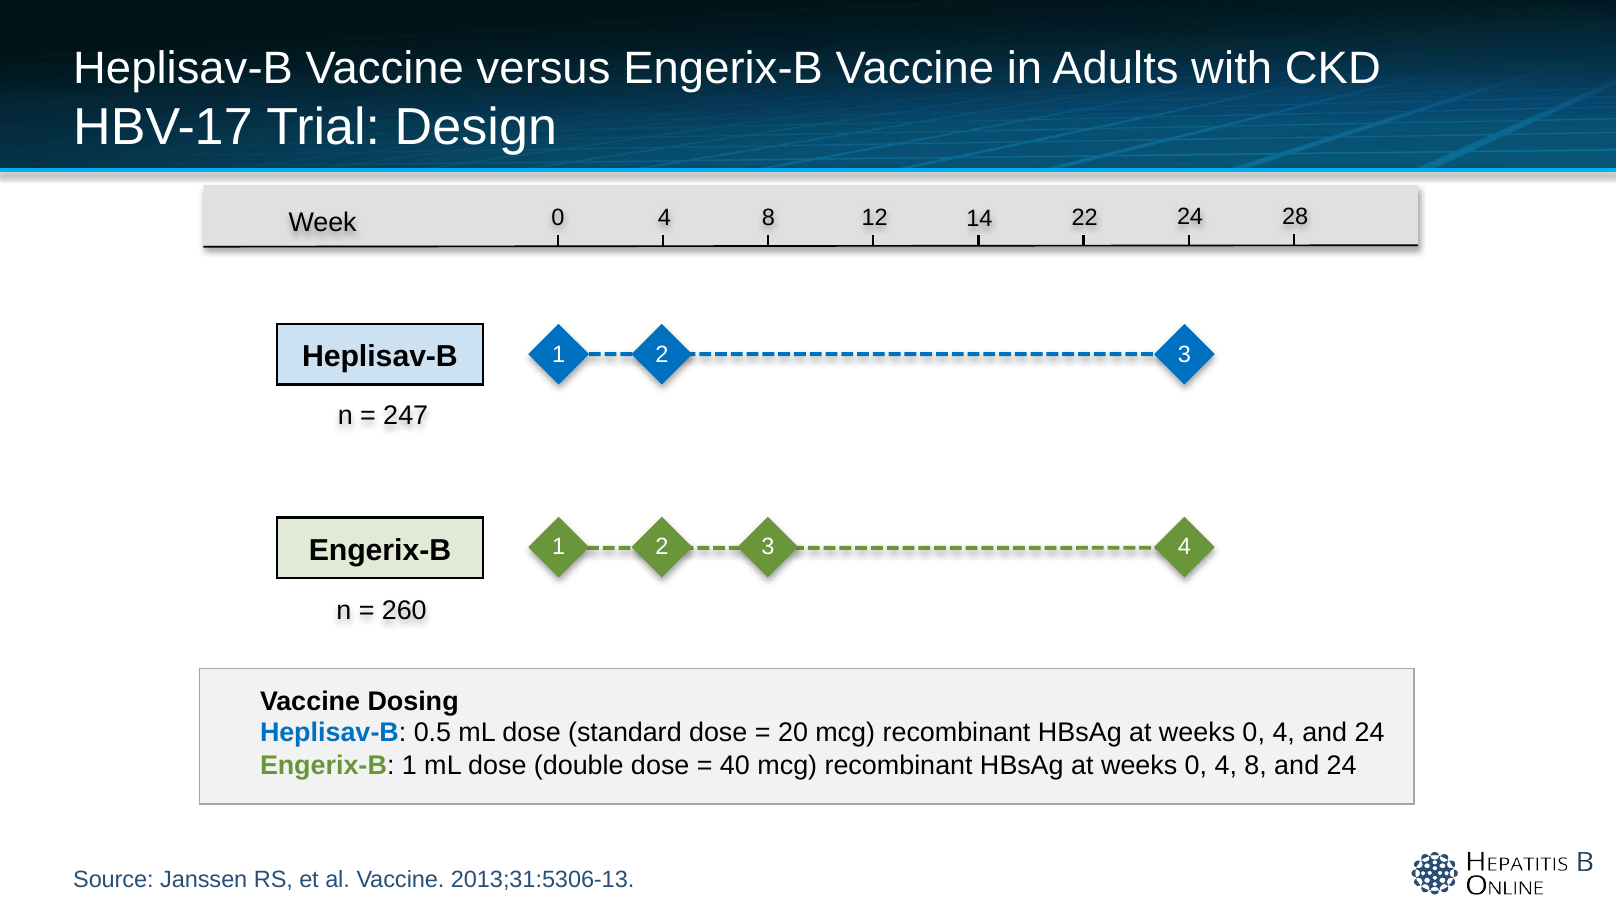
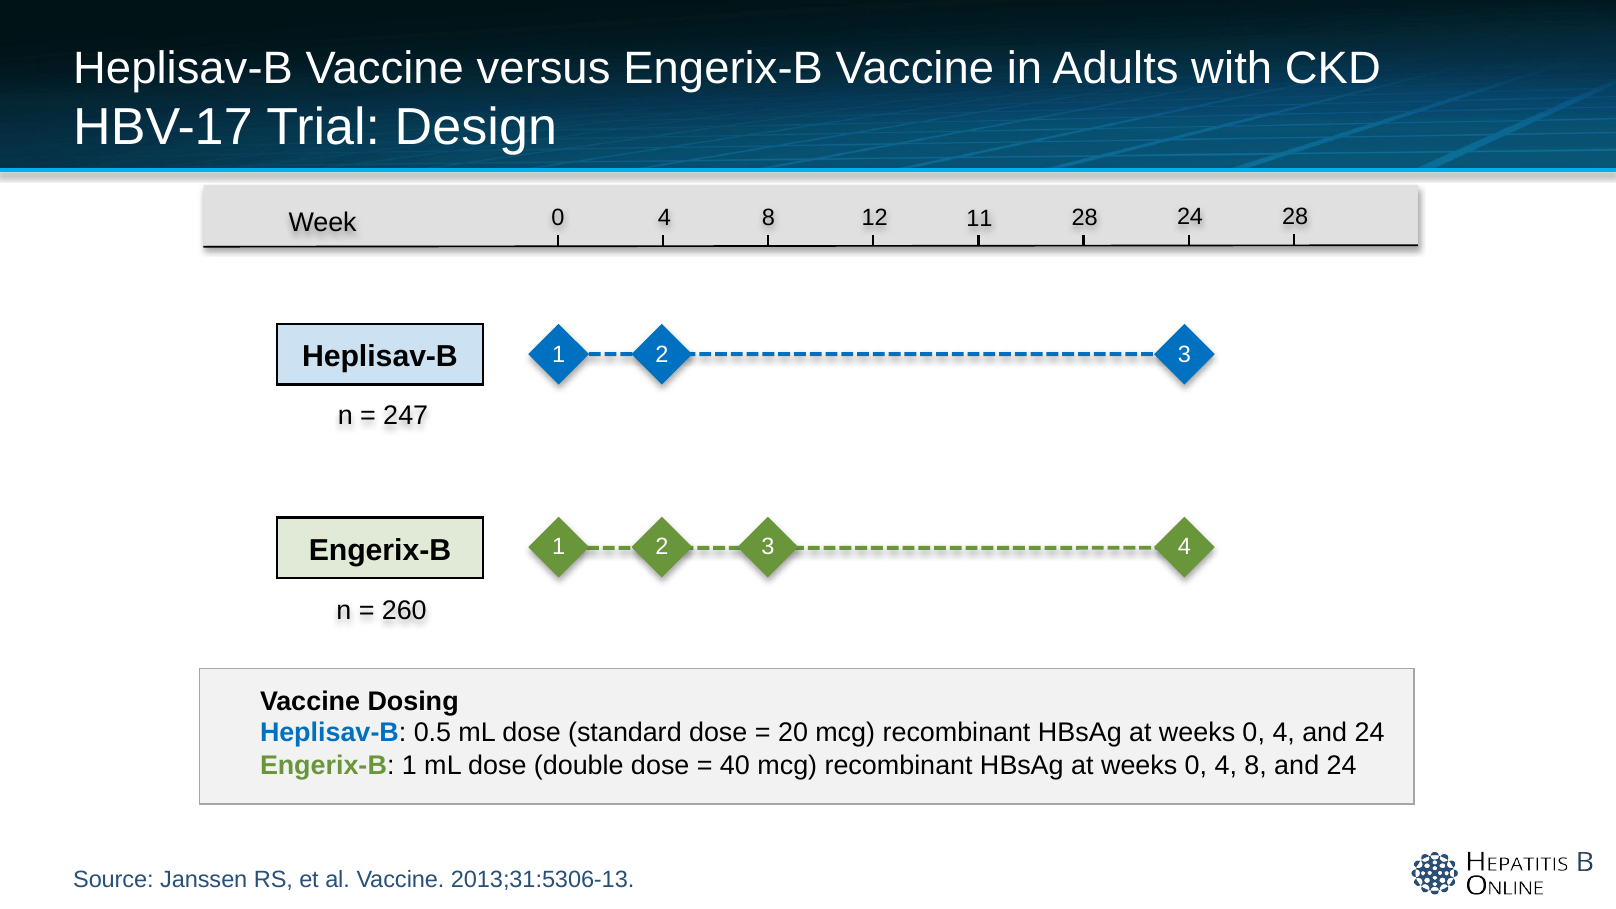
14: 14 -> 11 (979, 219)
12 22: 22 -> 28 (1085, 217)
